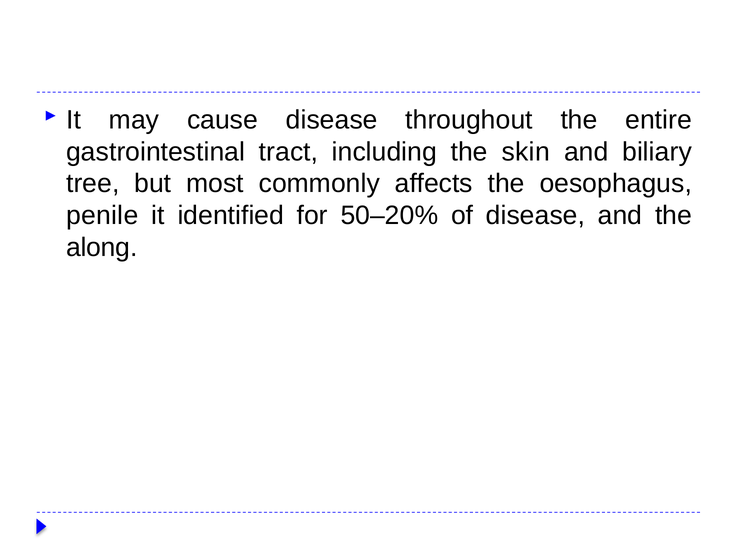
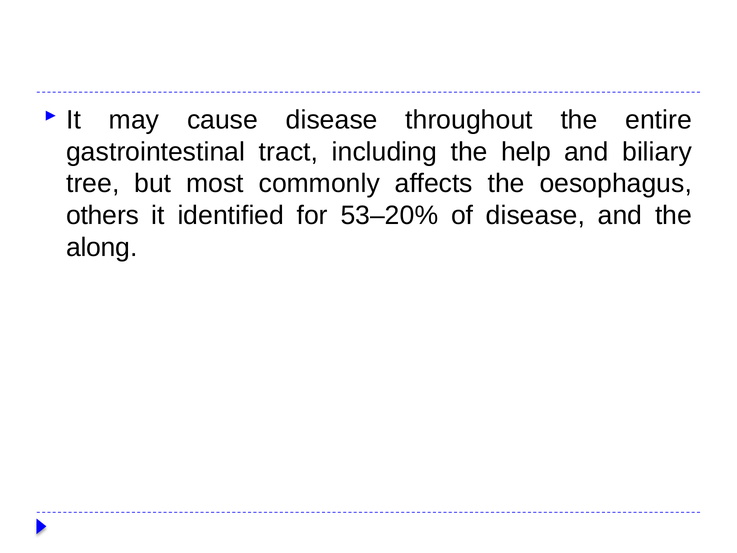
skin: skin -> help (526, 152)
penile: penile -> others (103, 215)
50–20%: 50–20% -> 53–20% (389, 215)
